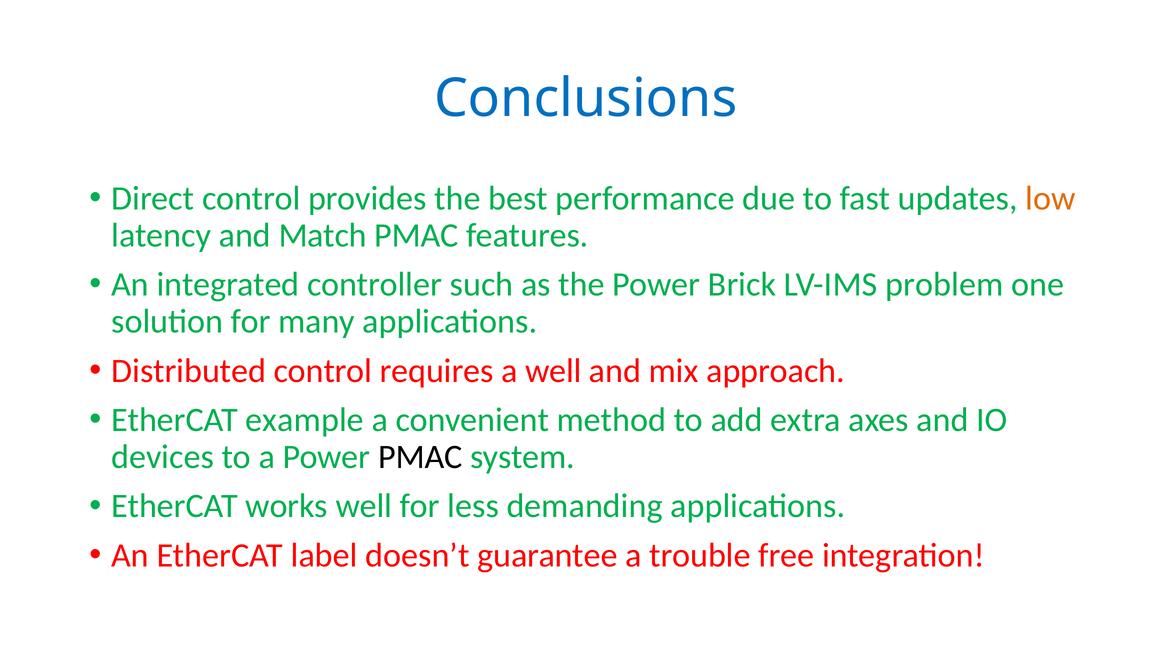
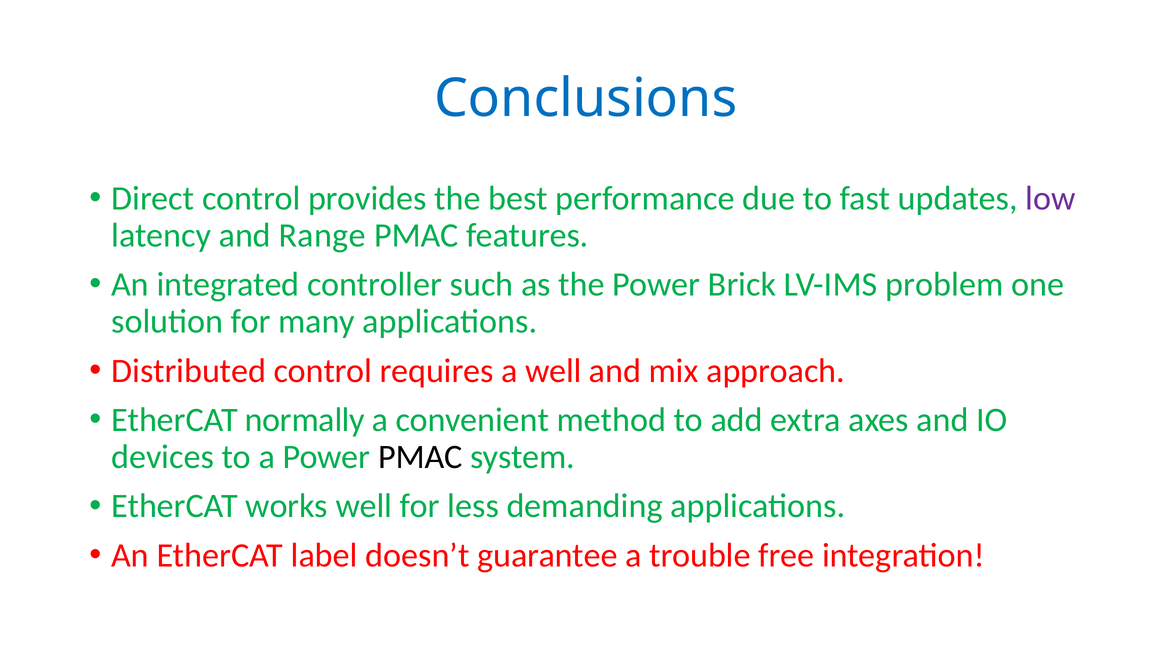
low colour: orange -> purple (1050, 198)
Match: Match -> Range (322, 235)
example: example -> normally (305, 419)
